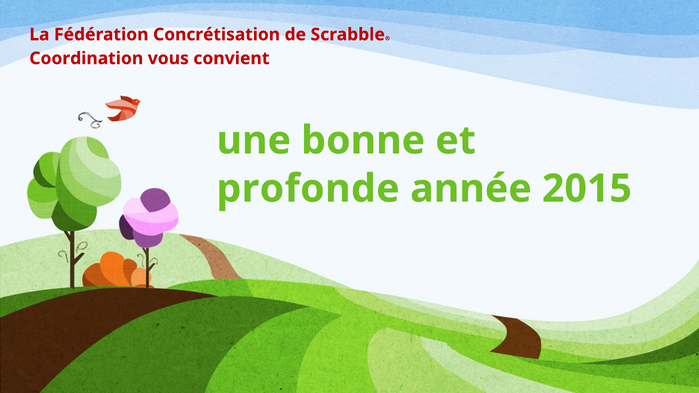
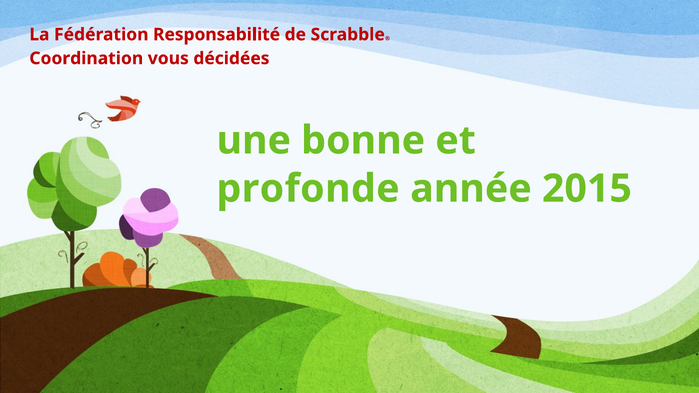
Concrétisation: Concrétisation -> Responsabilité (217, 35)
convient: convient -> décidées (231, 58)
